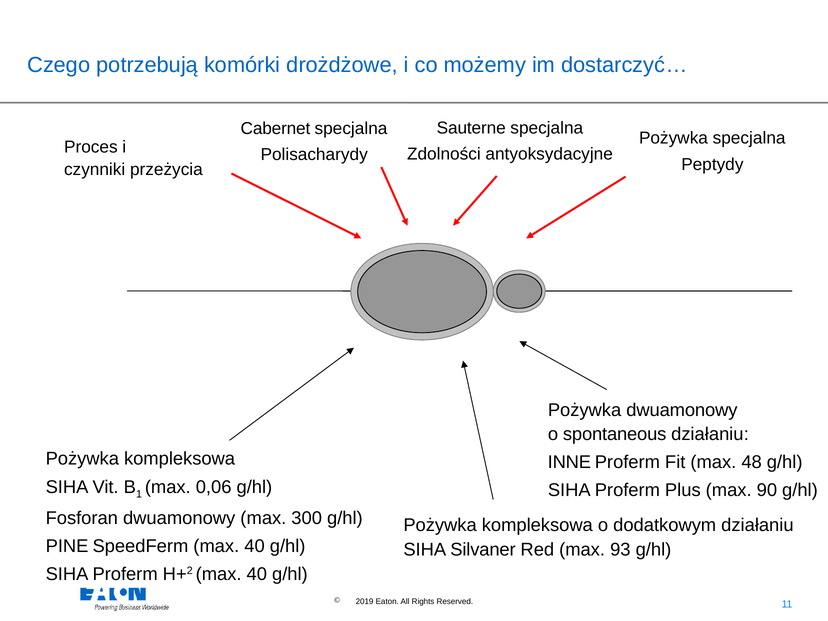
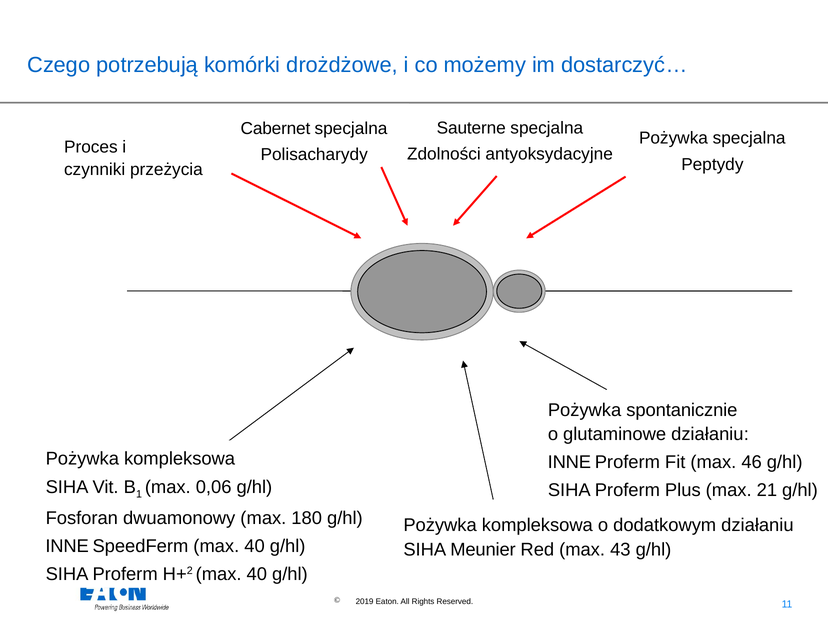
Pożywka dwuamonowy: dwuamonowy -> spontanicznie (682, 410)
spontaneous: spontaneous -> glutaminowe (615, 434)
48: 48 -> 46 (752, 462)
90: 90 -> 21 (767, 490)
300: 300 -> 180 (307, 518)
PINE: PINE -> INNE (67, 546)
Silvaner: Silvaner -> Meunier (483, 550)
93: 93 -> 43 (620, 550)
